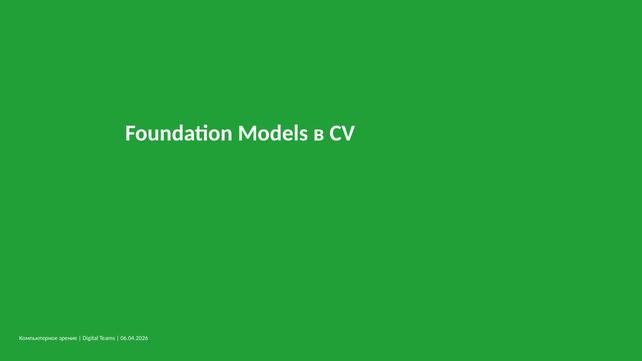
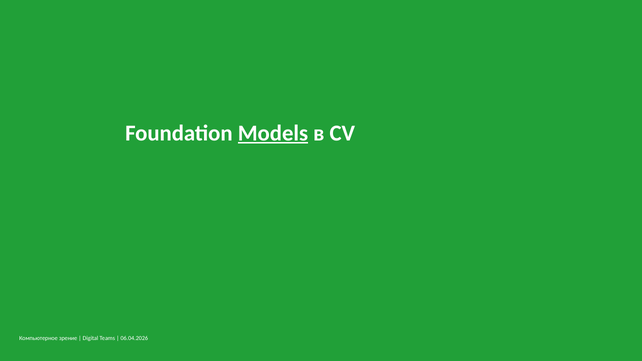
Models underline: none -> present (273, 133)
